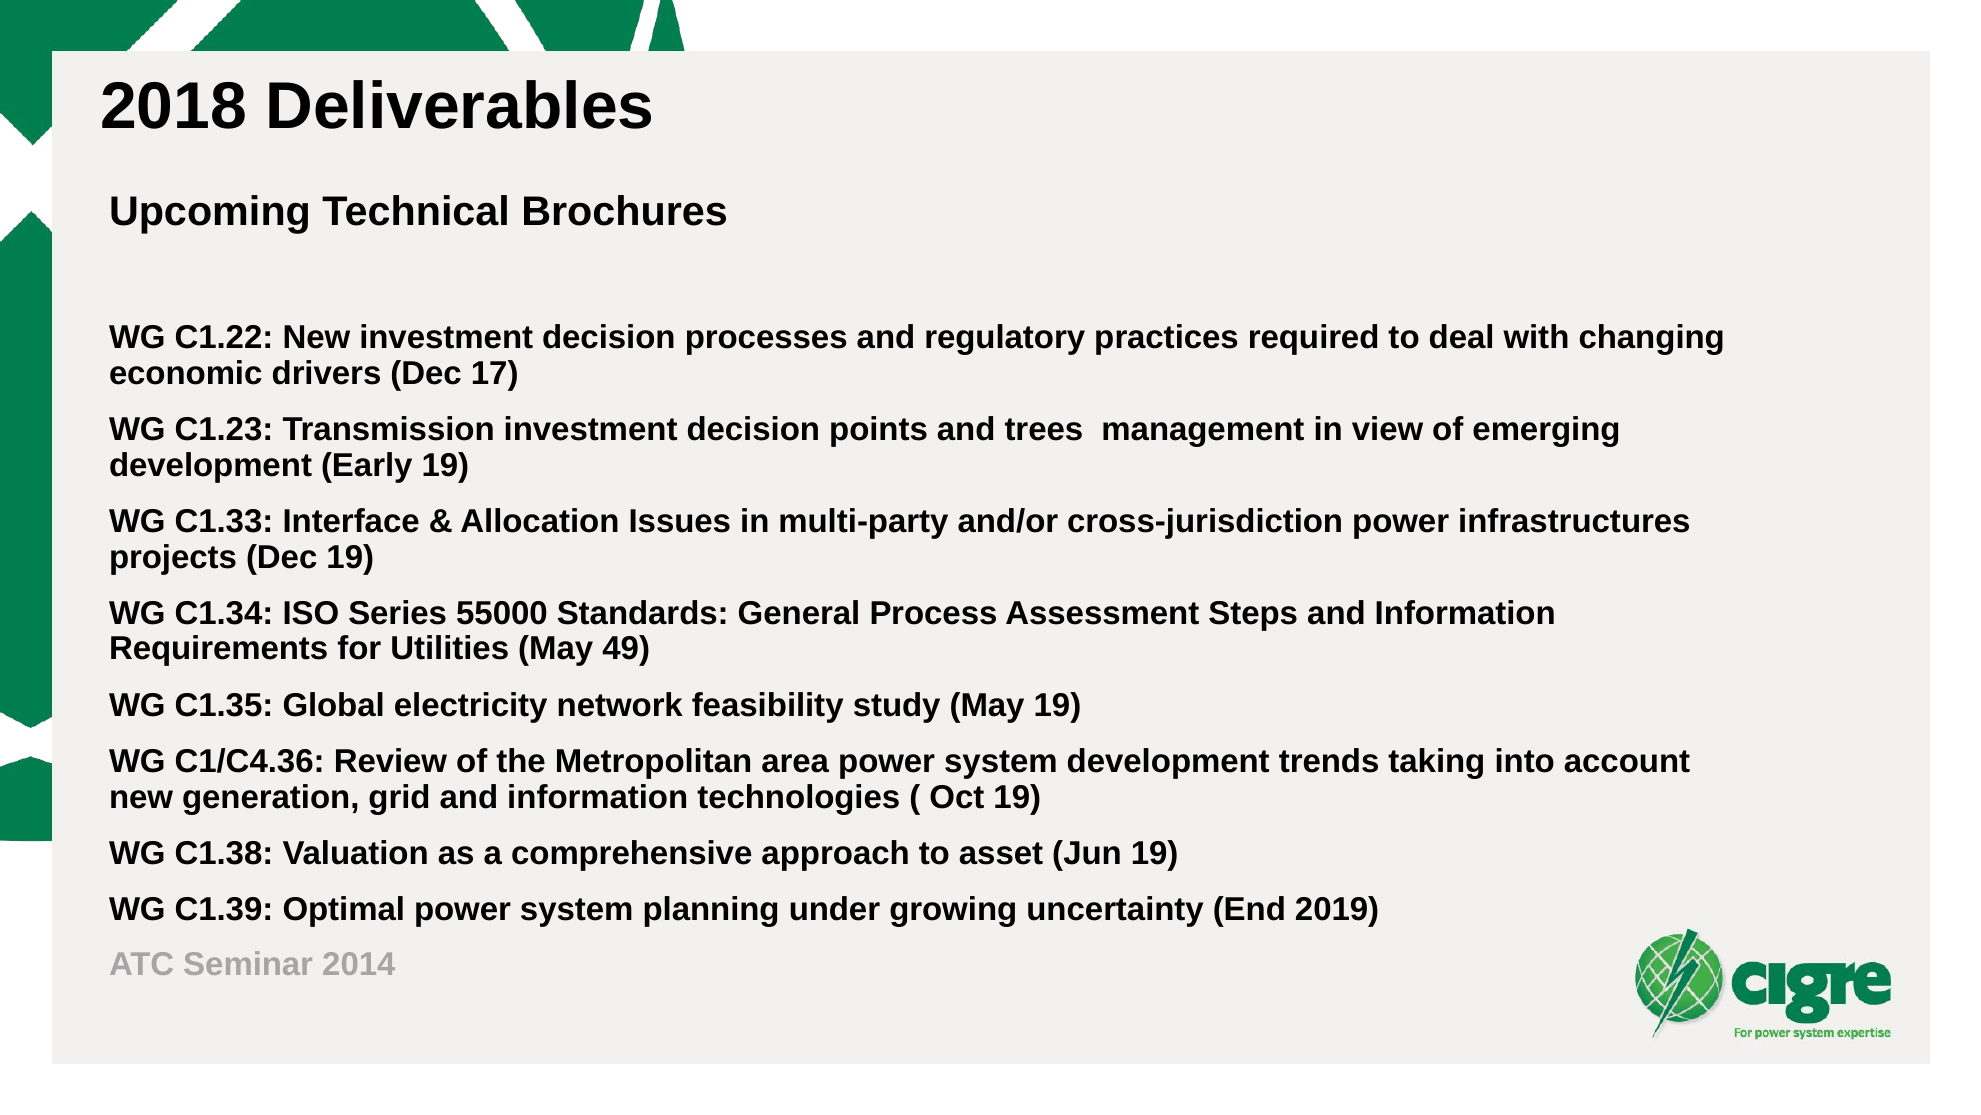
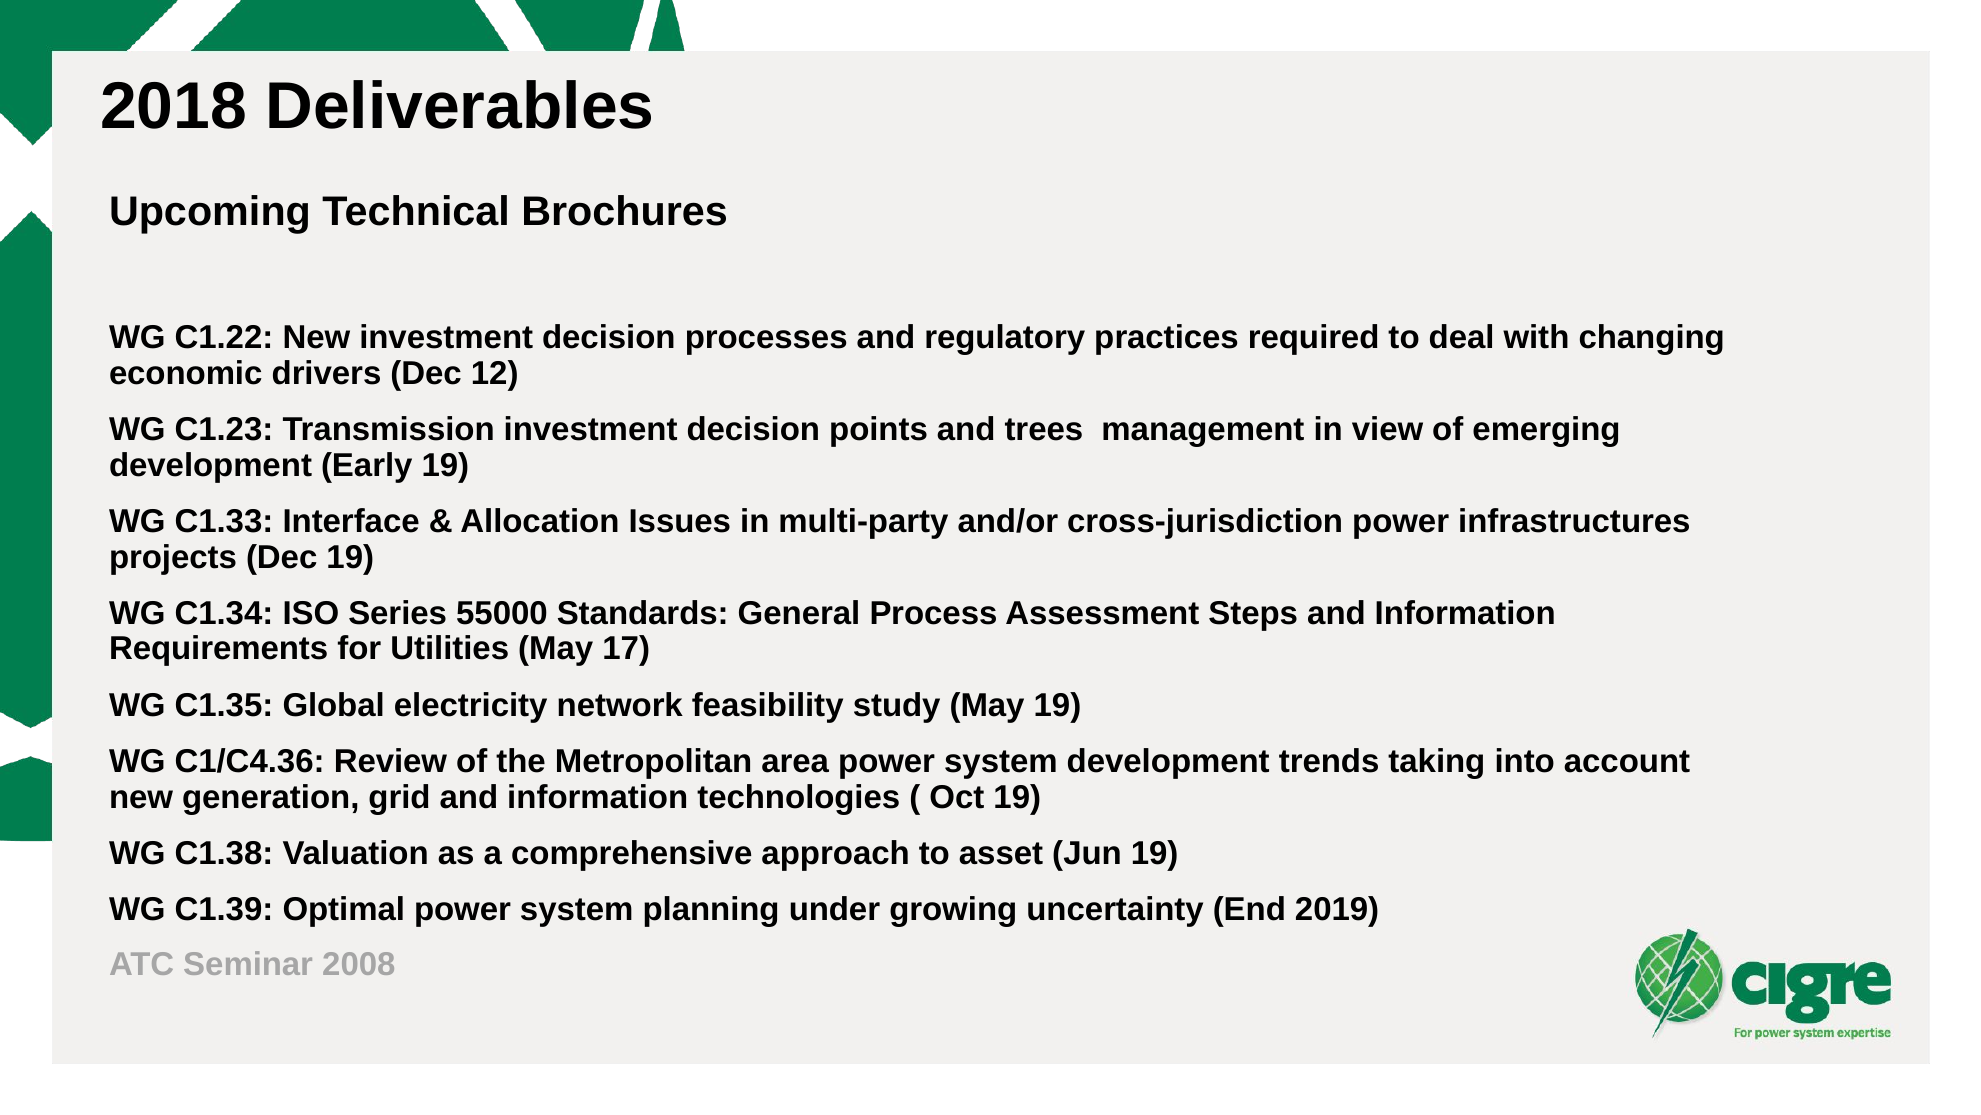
17: 17 -> 12 (495, 373)
49: 49 -> 17 (626, 649)
2014: 2014 -> 2008 (359, 964)
